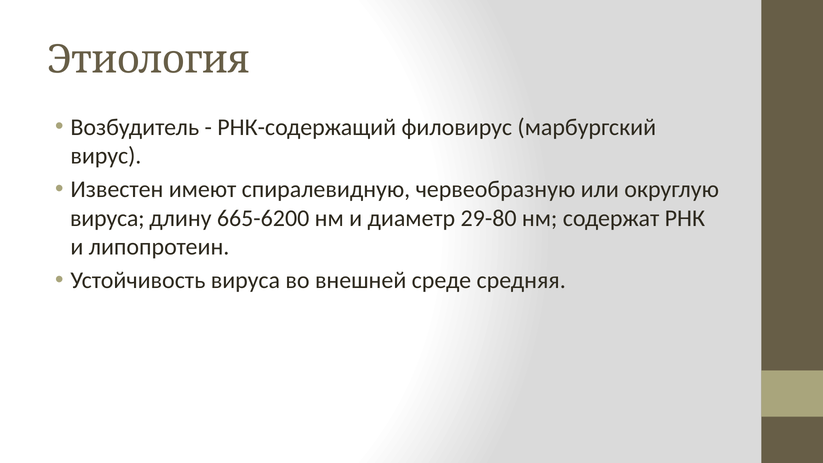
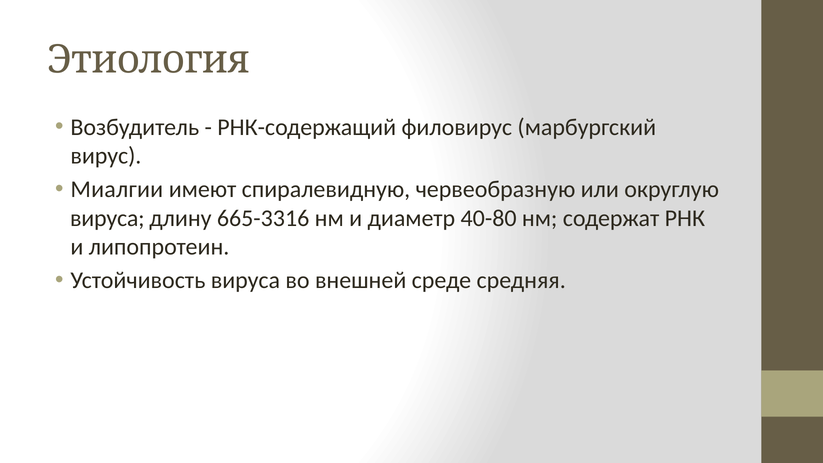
Известен: Известен -> Миалгии (117, 189)
665-6200: 665-6200 -> 665-3316 (263, 218)
29-80: 29-80 -> 40-80 (489, 218)
